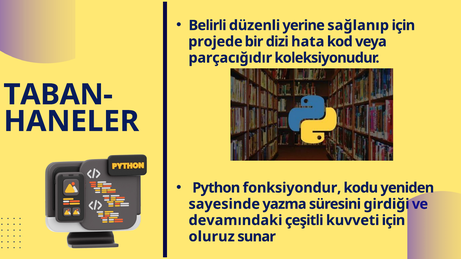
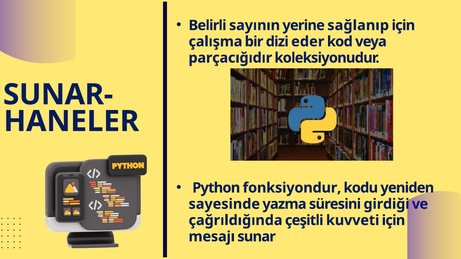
düzenli: düzenli -> sayının (255, 25)
projede: projede -> çalışma (215, 42)
hata: hata -> eder (308, 42)
TABAN-: TABAN- -> SUNAR- (58, 95)
devamındaki: devamındaki -> çağrıldığında (236, 221)
oluruz: oluruz -> mesajı (212, 237)
